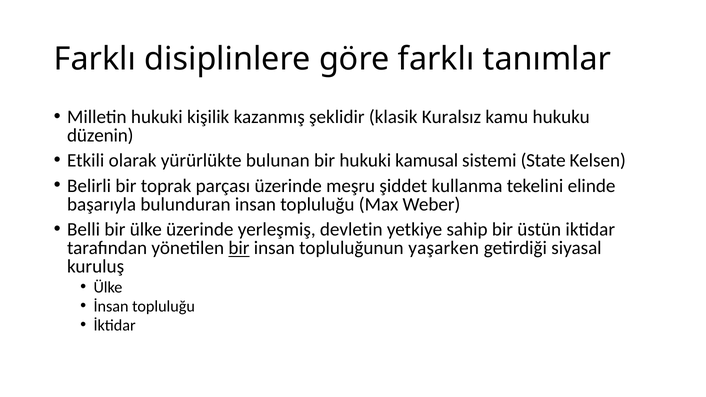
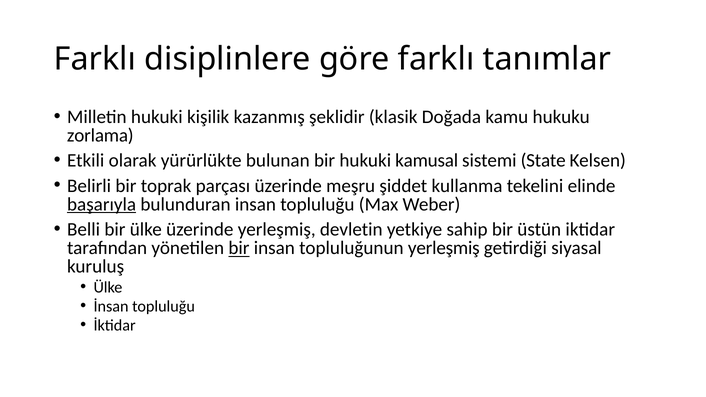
Kuralsız: Kuralsız -> Doğada (451, 117)
düzenin: düzenin -> zorlama (100, 135)
başarıyla underline: none -> present (102, 204)
topluluğunun yaşarken: yaşarken -> yerleşmiş (444, 248)
